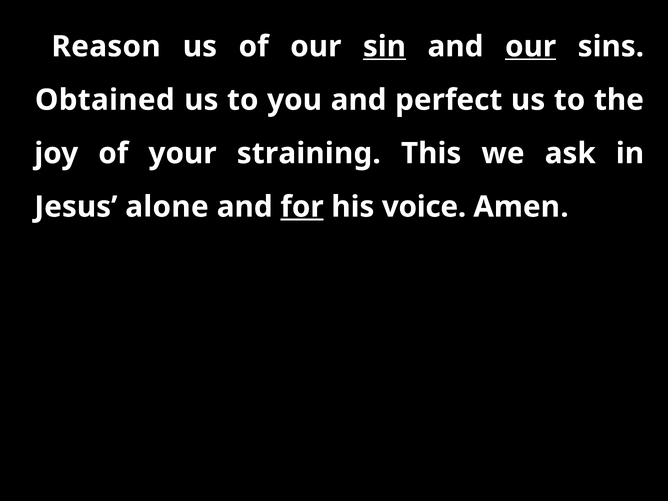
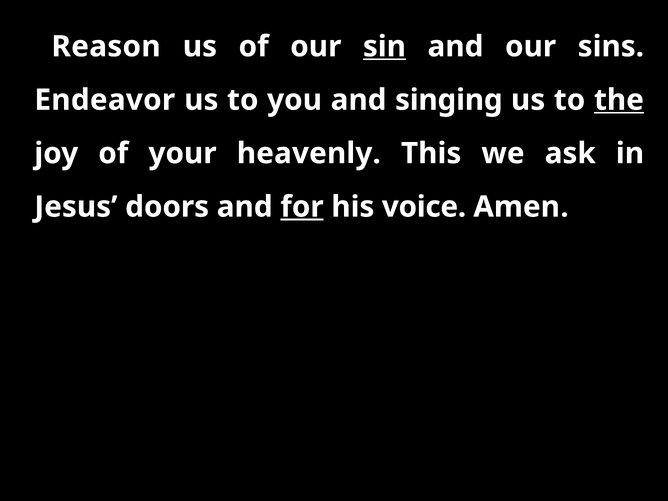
our underline: present -> none (531, 47)
Obtained: Obtained -> Endeavor (105, 100)
perfect: perfect -> singing (449, 100)
the underline: none -> present (619, 100)
straining: straining -> heavenly (309, 153)
alone: alone -> doors (167, 207)
